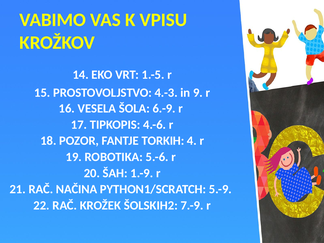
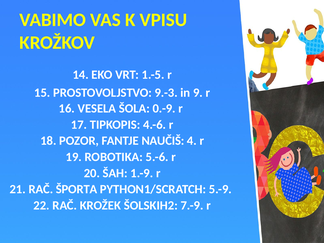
4.-3: 4.-3 -> 9.-3 (166, 93)
6.-9: 6.-9 -> 0.-9 (164, 109)
TORKIH: TORKIH -> NAUČIŠ (163, 141)
NAČINA: NAČINA -> ŠPORTA (77, 189)
